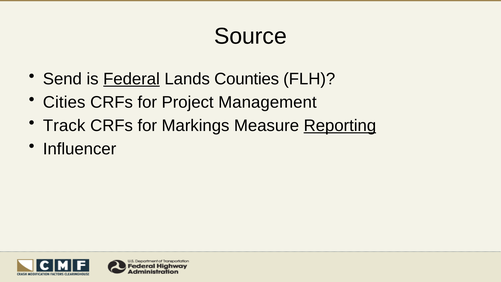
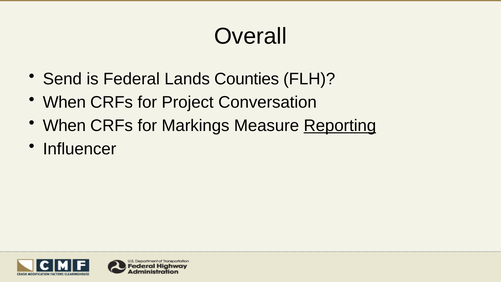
Source: Source -> Overall (250, 36)
Federal underline: present -> none (132, 79)
Cities: Cities -> When (64, 102)
Management: Management -> Conversation (268, 102)
Track: Track -> When (64, 126)
